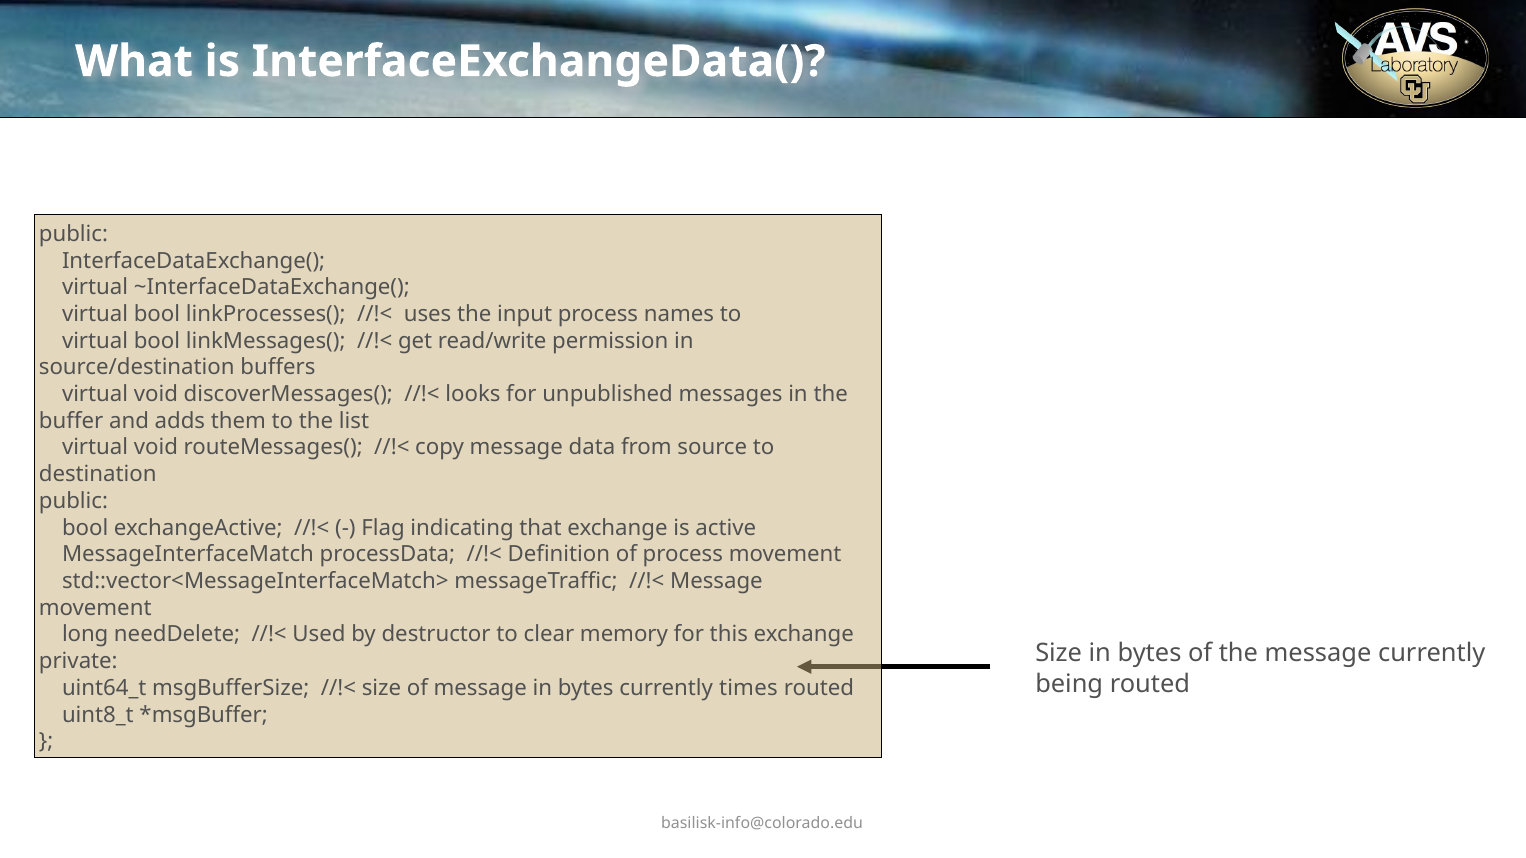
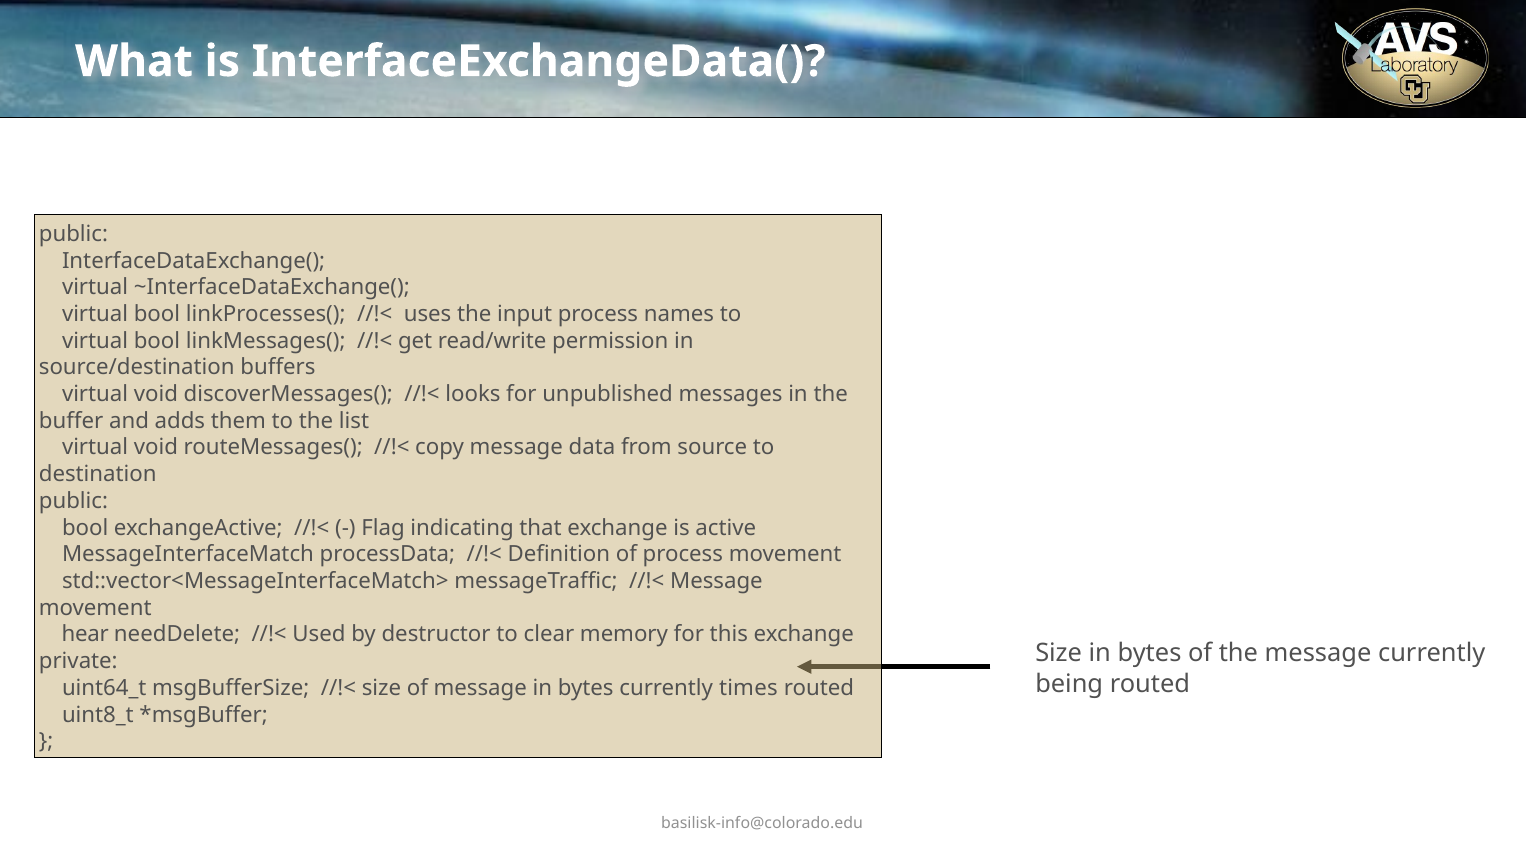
long: long -> hear (85, 635)
